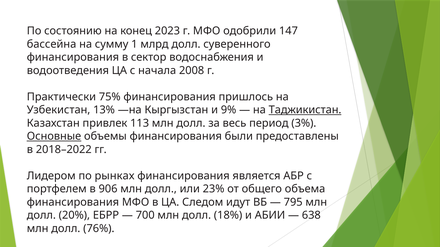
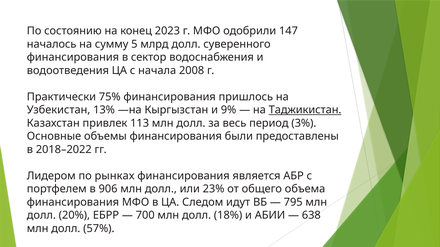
бассейна: бассейна -> началось (52, 44)
1: 1 -> 5 (134, 44)
Основные underline: present -> none (54, 137)
76%: 76% -> 57% (99, 229)
